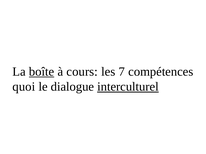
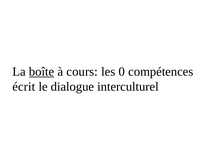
7: 7 -> 0 (122, 72)
quoi: quoi -> écrit (24, 87)
interculturel underline: present -> none (128, 87)
